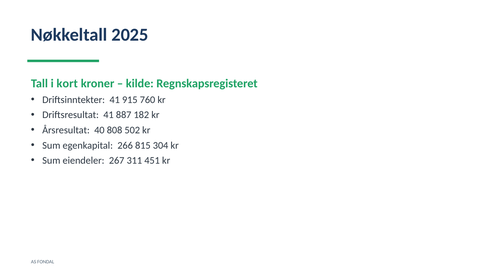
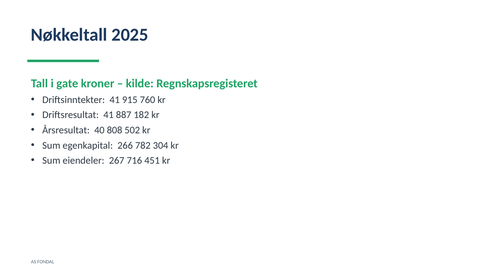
kort: kort -> gate (67, 84)
815: 815 -> 782 (143, 146)
311: 311 -> 716 (134, 161)
